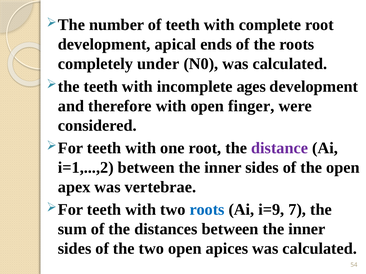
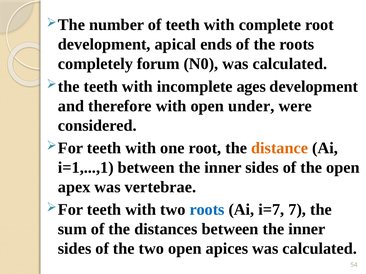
under: under -> forum (158, 64)
finger: finger -> under (251, 106)
distance colour: purple -> orange (280, 148)
i=1,...,2: i=1,...,2 -> i=1,...,1 (86, 168)
i=9: i=9 -> i=7 (271, 210)
